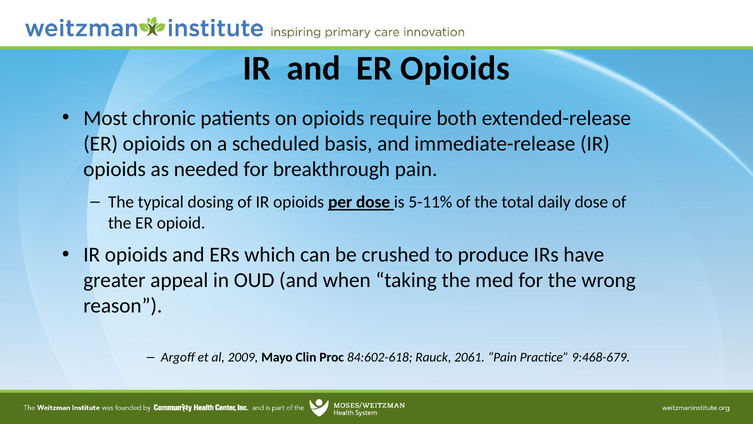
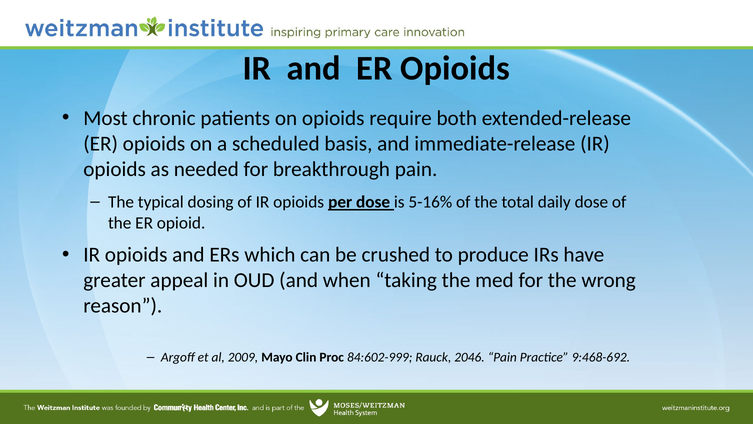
5-11%: 5-11% -> 5-16% (430, 202)
84:602-618: 84:602-618 -> 84:602-999 (380, 357)
2061: 2061 -> 2046 (470, 357)
9:468-679: 9:468-679 -> 9:468-692 (601, 357)
